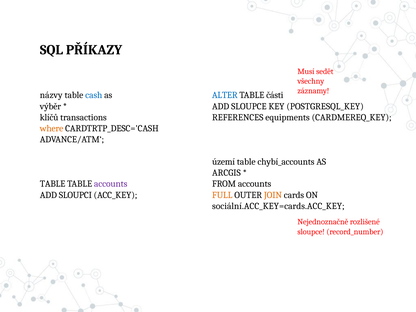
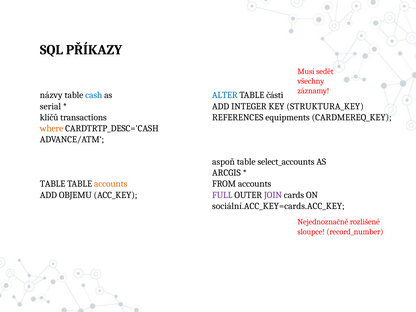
výběr: výběr -> serial (50, 106)
ADD SLOUPCE: SLOUPCE -> INTEGER (249, 106)
POSTGRESQL_KEY: POSTGRESQL_KEY -> STRUKTURA_KEY (325, 106)
území: území -> aspoň (223, 162)
chybí_accounts: chybí_accounts -> select_accounts (286, 162)
accounts colour: purple -> orange (111, 184)
SLOUPCI: SLOUPCI -> OBJEMU (75, 195)
FULL colour: orange -> purple (222, 195)
JOIN colour: orange -> purple (273, 195)
